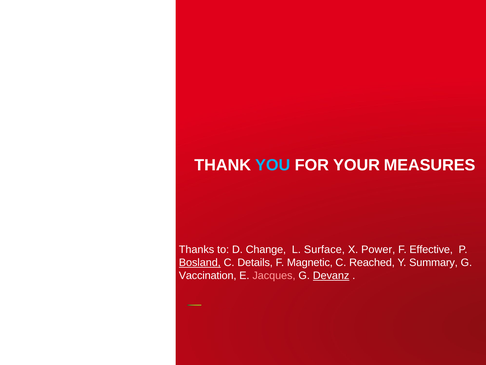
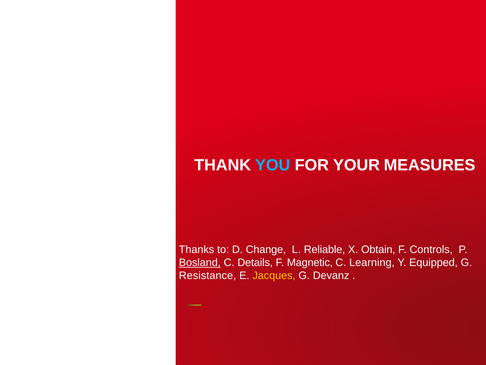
Surface: Surface -> Reliable (325, 249)
Power: Power -> Obtain (378, 249)
Effective: Effective -> Controls (431, 249)
Reached: Reached -> Learning (372, 262)
Summary: Summary -> Equipped (433, 262)
Vaccination: Vaccination -> Resistance (208, 275)
Jacques colour: pink -> yellow (274, 275)
Devanz underline: present -> none (331, 275)
